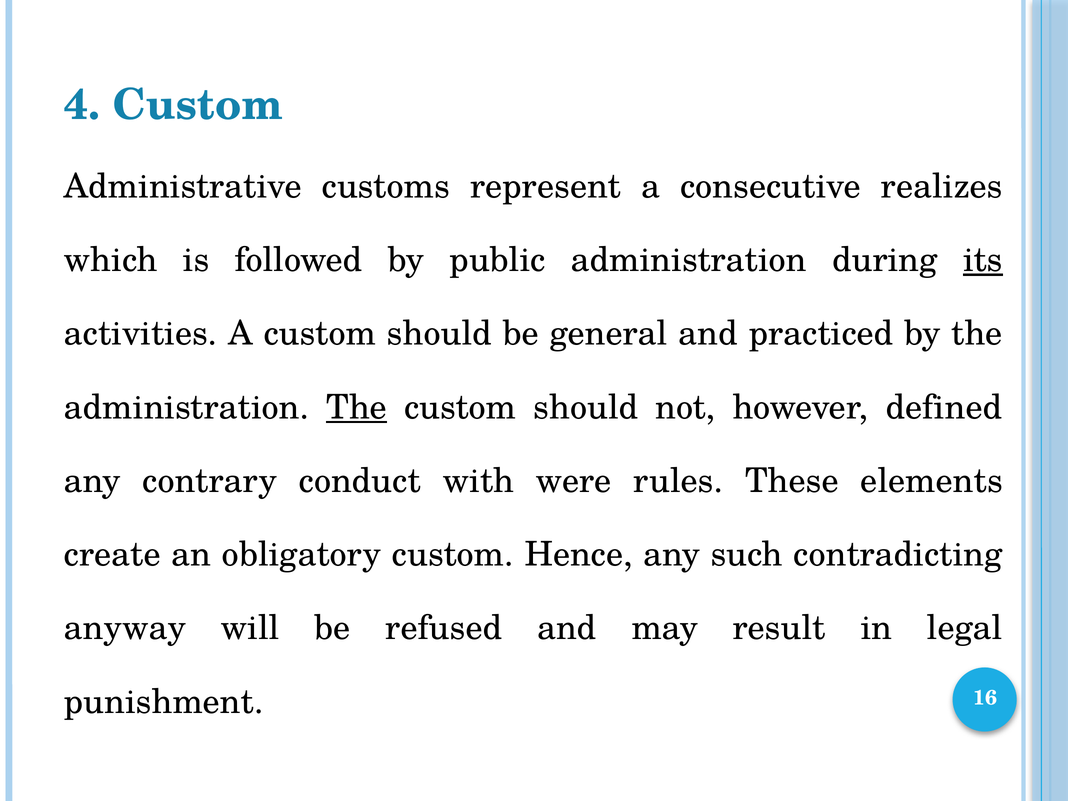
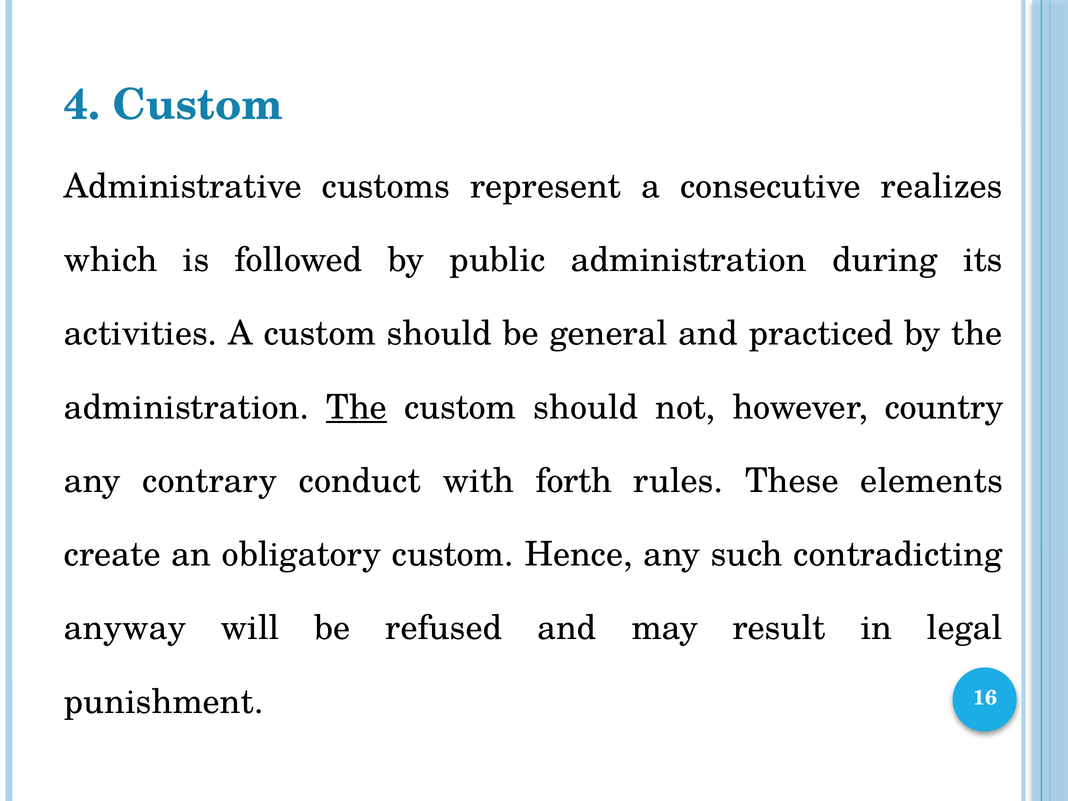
its underline: present -> none (983, 260)
defined: defined -> country (944, 407)
were: were -> forth (574, 481)
